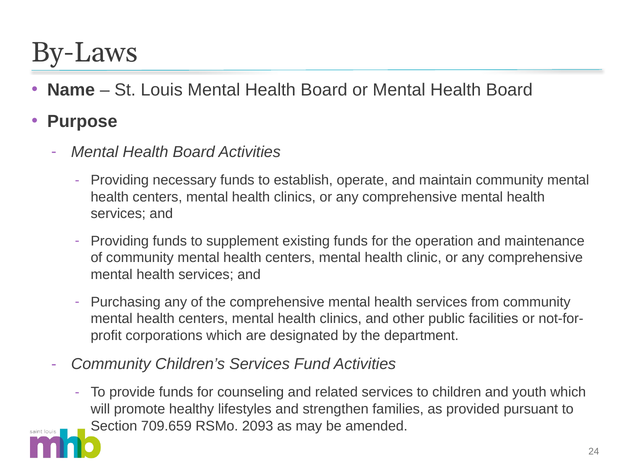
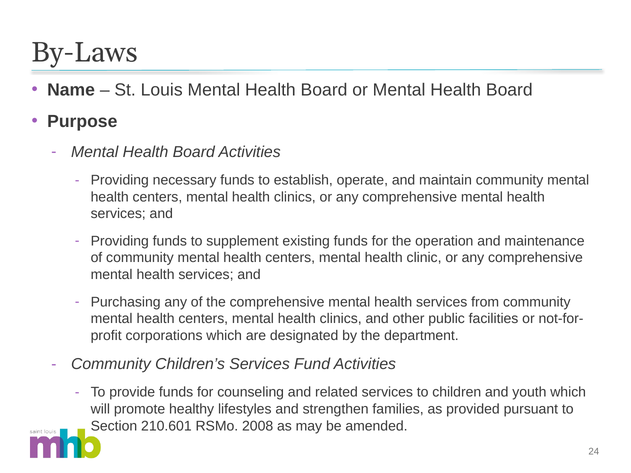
709.659: 709.659 -> 210.601 (166, 426)
2093: 2093 -> 2008 (258, 426)
